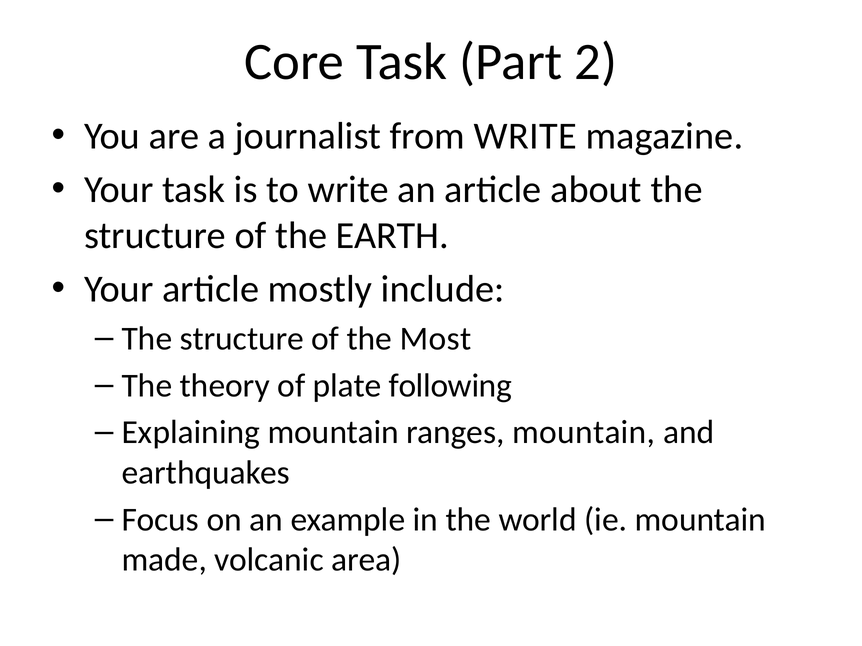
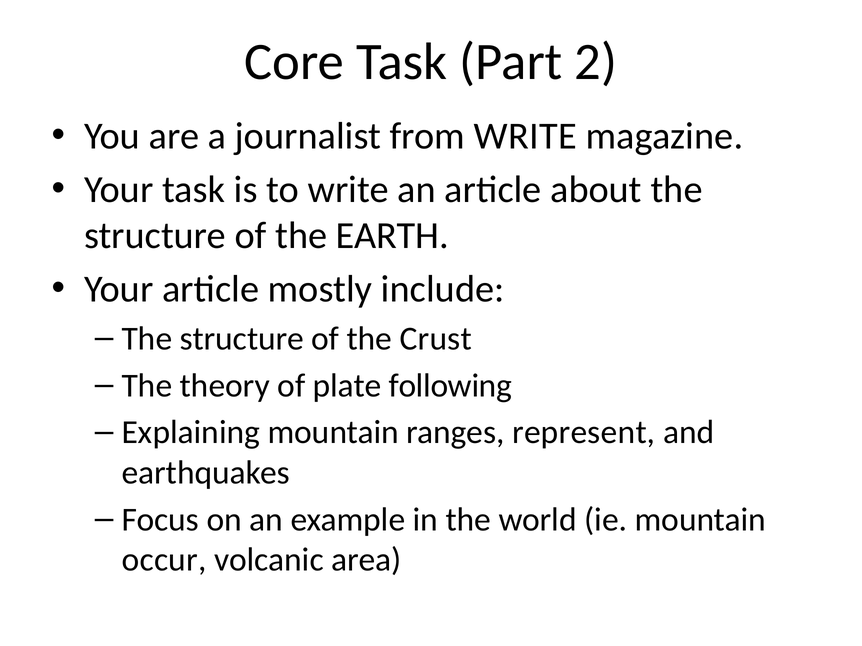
Most: Most -> Crust (436, 339)
ranges mountain: mountain -> represent (584, 433)
made: made -> occur (164, 560)
